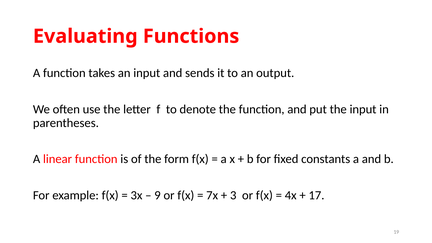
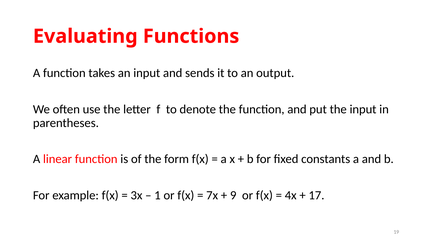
9: 9 -> 1 (157, 195)
3: 3 -> 9 (233, 195)
